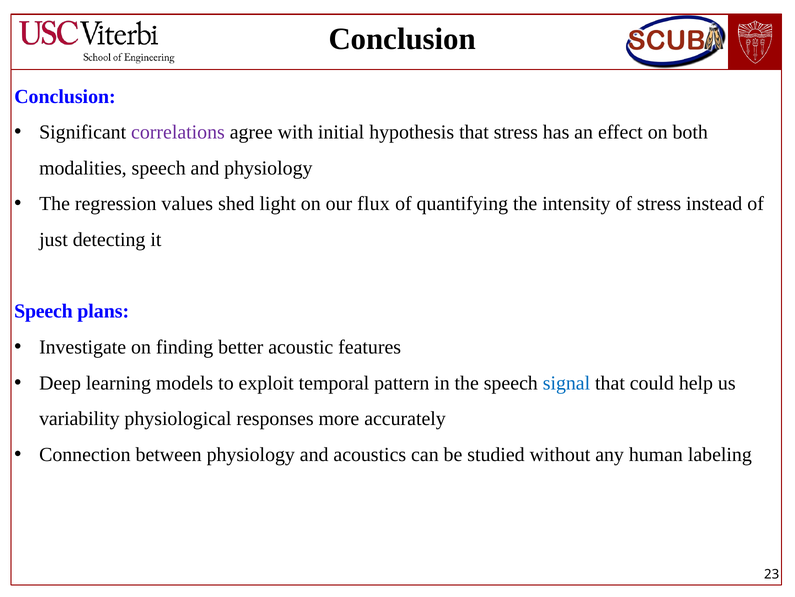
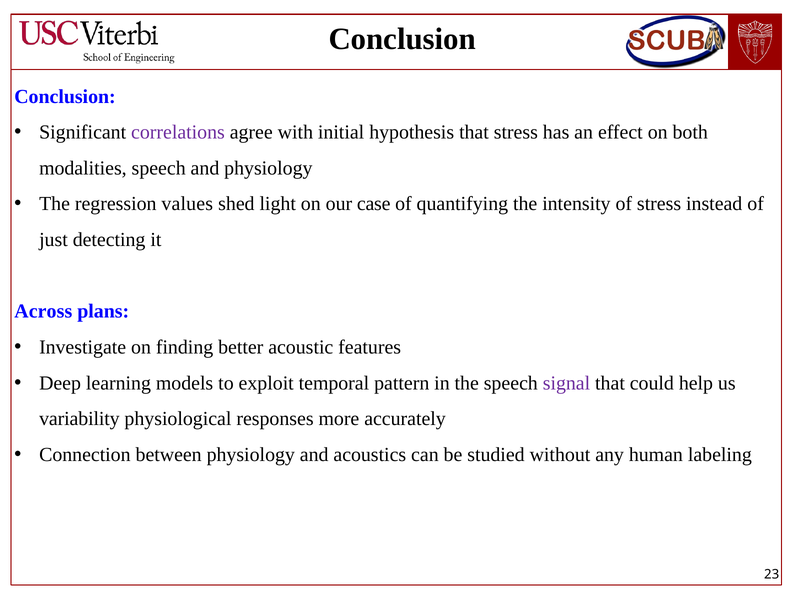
flux: flux -> case (374, 204)
Speech: Speech -> Across (43, 311)
signal colour: blue -> purple (566, 383)
